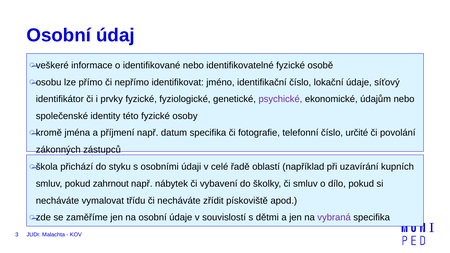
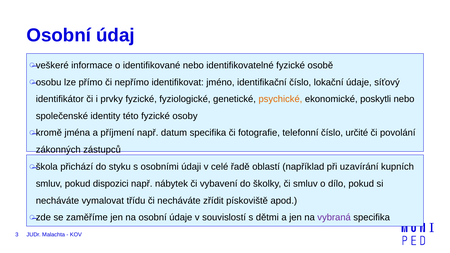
psychické colour: purple -> orange (280, 99)
údajům: údajům -> poskytli (376, 99)
zahrnout: zahrnout -> dispozici (111, 184)
